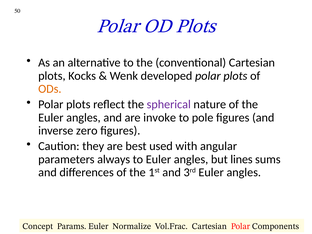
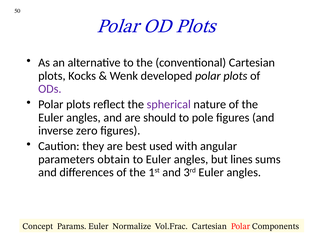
ODs colour: orange -> purple (50, 89)
invoke: invoke -> should (160, 118)
always: always -> obtain (114, 159)
